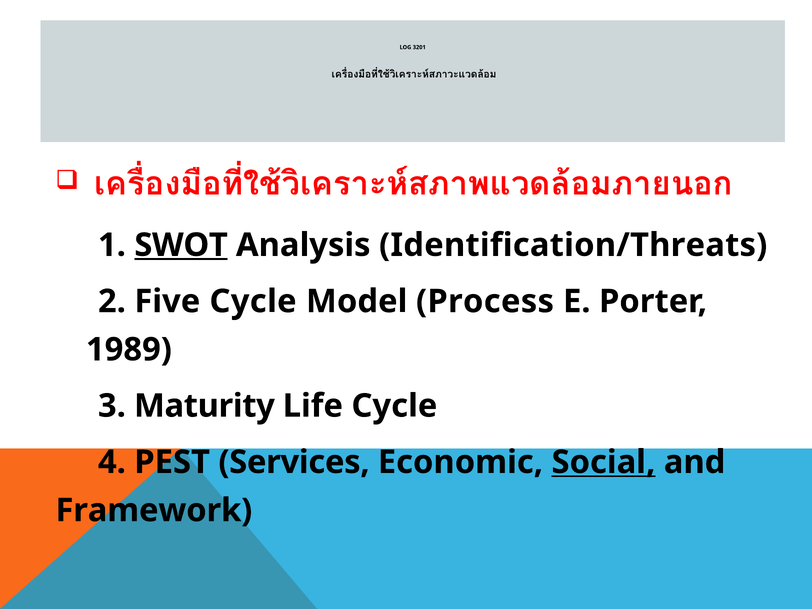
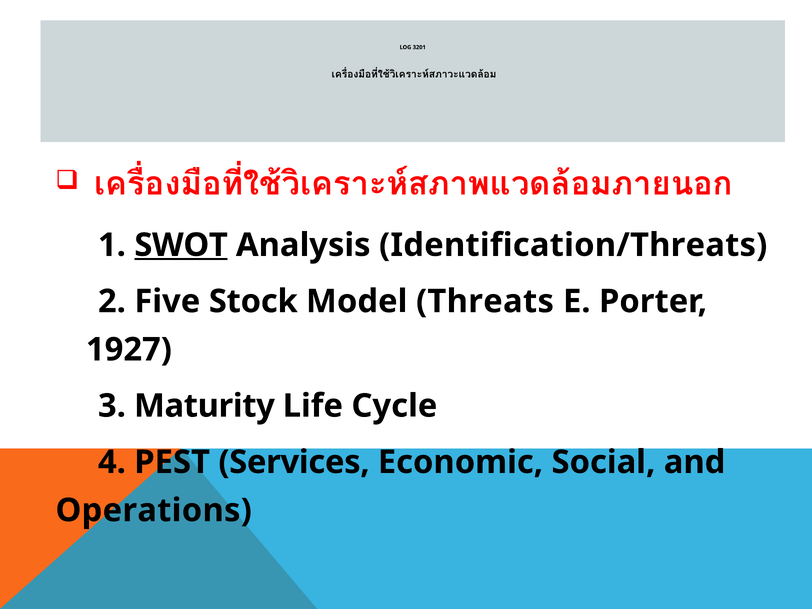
Five Cycle: Cycle -> Stock (253, 301)
Process: Process -> Threats (485, 301)
1989: 1989 -> 1927 (129, 350)
Social underline: present -> none (603, 462)
Framework: Framework -> Operations (154, 510)
